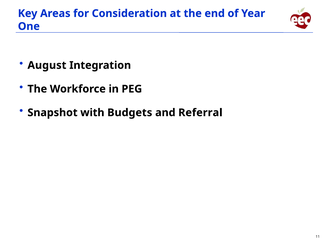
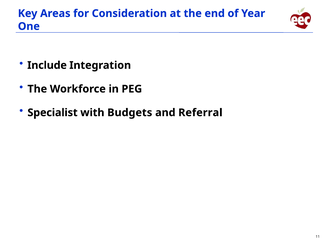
August: August -> Include (47, 65)
Snapshot: Snapshot -> Specialist (53, 113)
